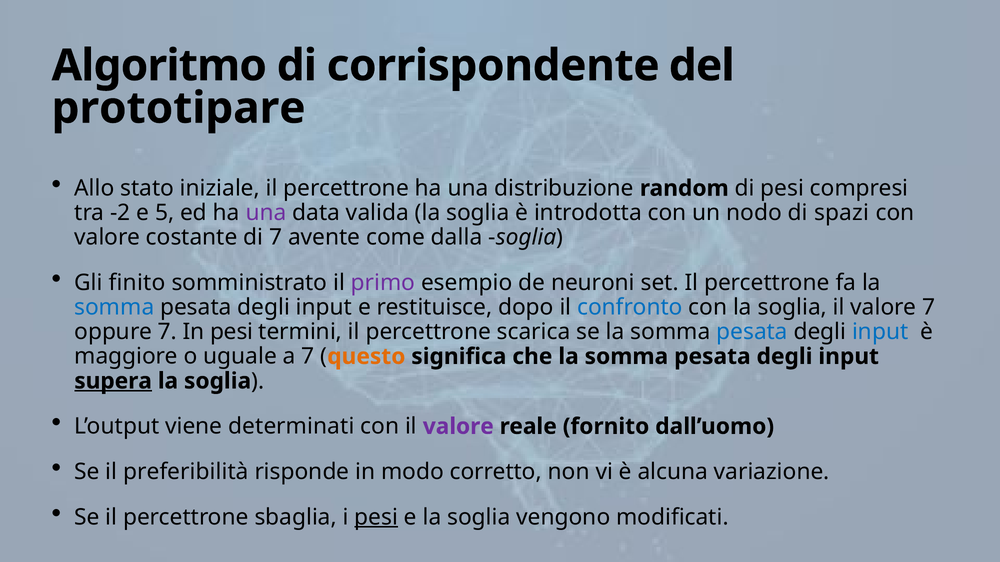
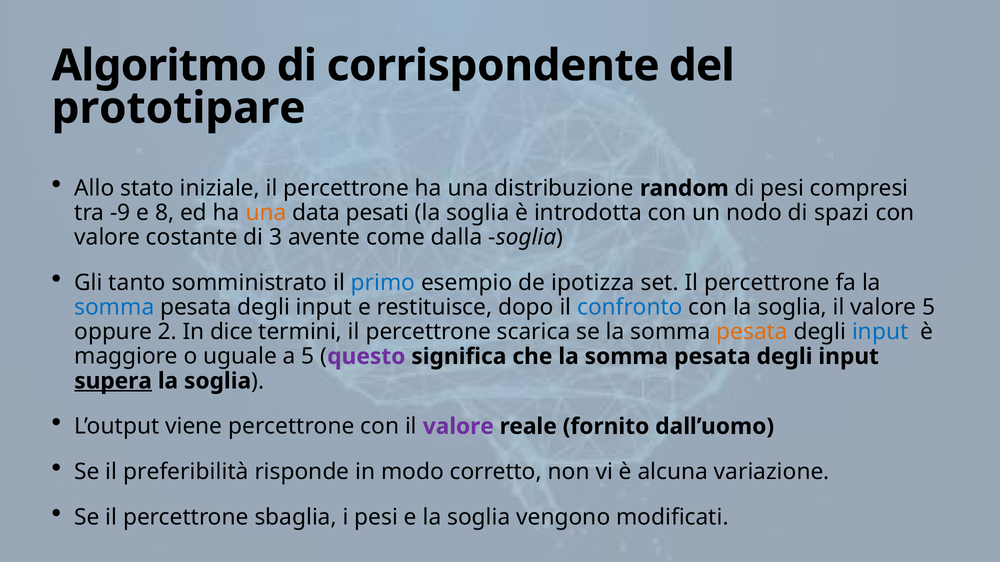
-2: -2 -> -9 (120, 213)
5: 5 -> 8 (165, 213)
una colour: purple -> orange (266, 213)
valida: valida -> pesati (378, 213)
di 7: 7 -> 3 (276, 238)
finito: finito -> tanto (137, 283)
primo colour: purple -> blue (383, 283)
neuroni: neuroni -> ipotizza (593, 283)
valore 7: 7 -> 5 (929, 308)
oppure 7: 7 -> 2 (167, 332)
In pesi: pesi -> dice (232, 332)
pesata colour: blue -> orange (752, 332)
a 7: 7 -> 5 (308, 357)
questo colour: orange -> purple (366, 357)
viene determinati: determinati -> percettrone (291, 427)
pesi underline: present -> none (376, 518)
